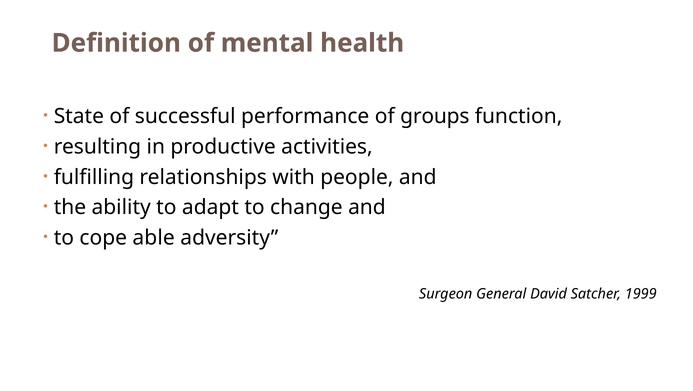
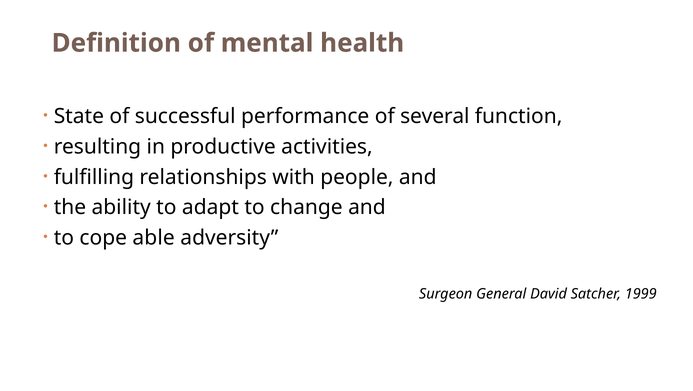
groups: groups -> several (435, 117)
